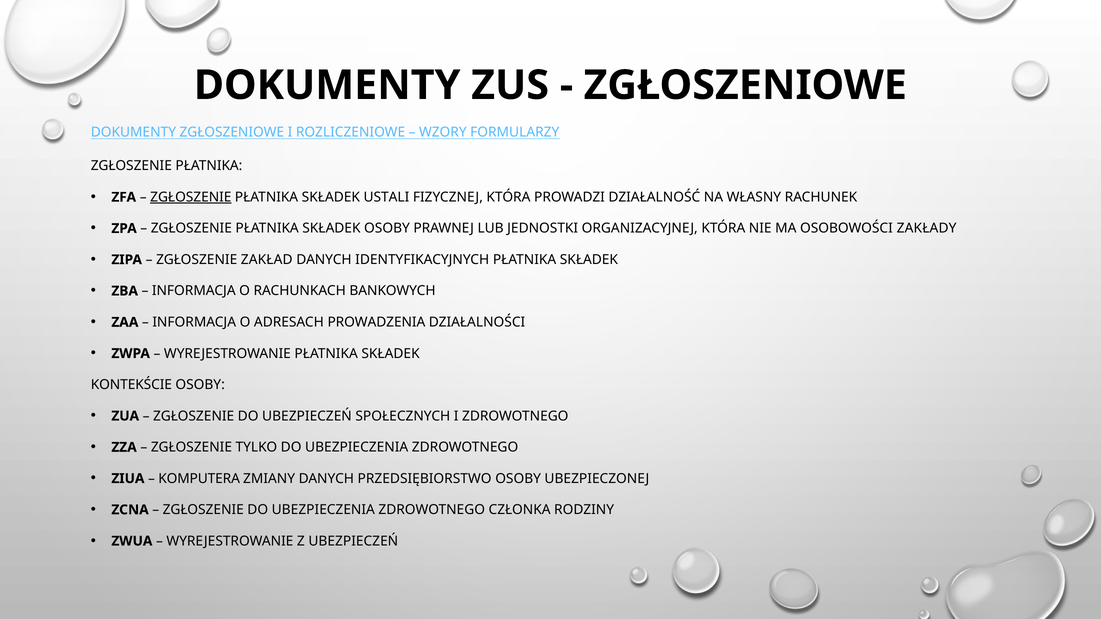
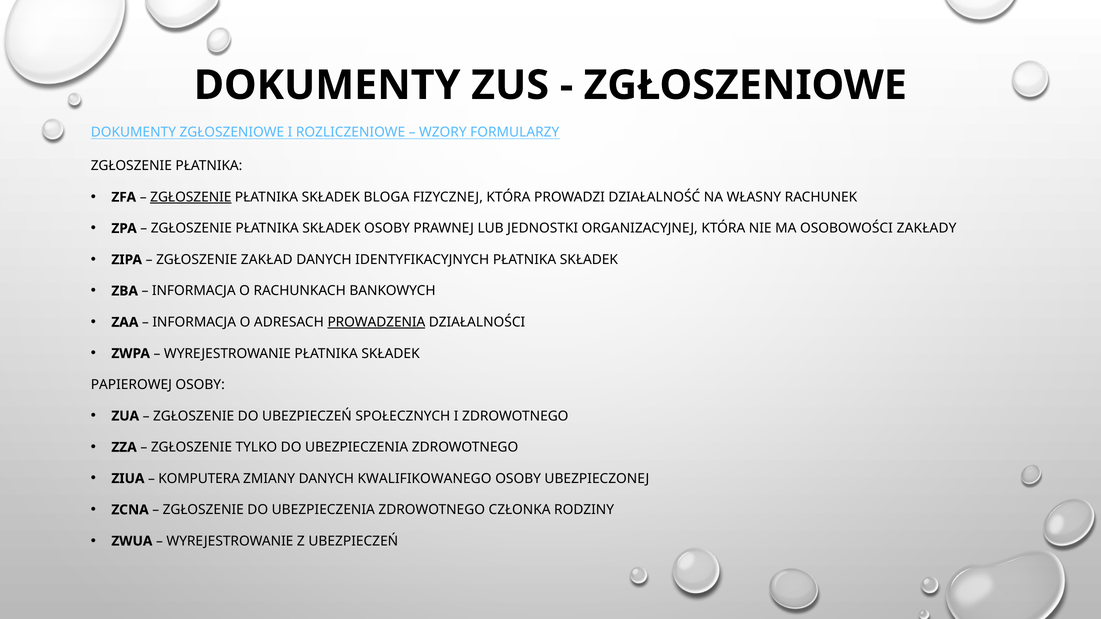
USTALI: USTALI -> BLOGA (386, 197)
PROWADZENIA underline: none -> present (376, 322)
KONTEKŚCIE: KONTEKŚCIE -> PAPIEROWEJ (131, 385)
PRZEDSIĘBIORSTWO: PRZEDSIĘBIORSTWO -> KWALIFIKOWANEGO (425, 479)
